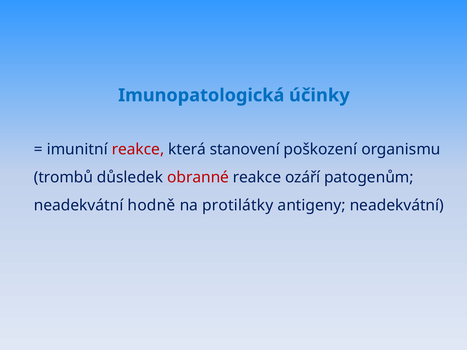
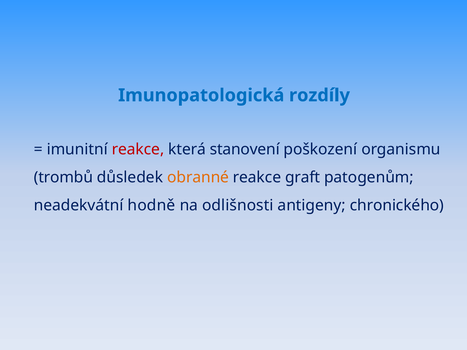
účinky: účinky -> rozdíly (319, 95)
obranné colour: red -> orange (198, 177)
ozáří: ozáří -> graft (303, 177)
protilátky: protilátky -> odlišnosti (238, 205)
antigeny neadekvátní: neadekvátní -> chronického (397, 205)
